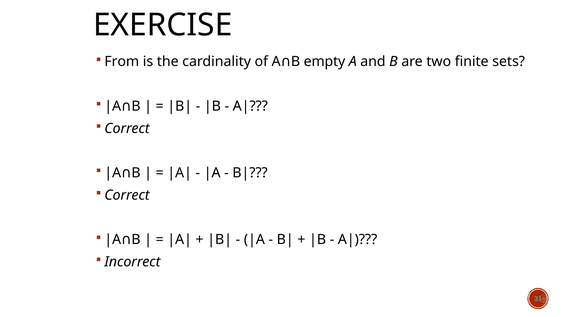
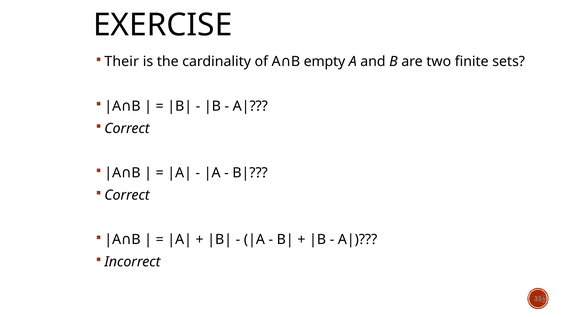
From: From -> Their (122, 62)
